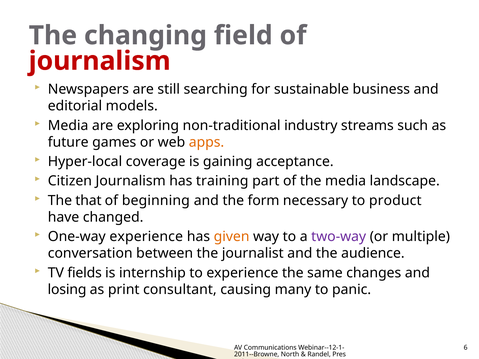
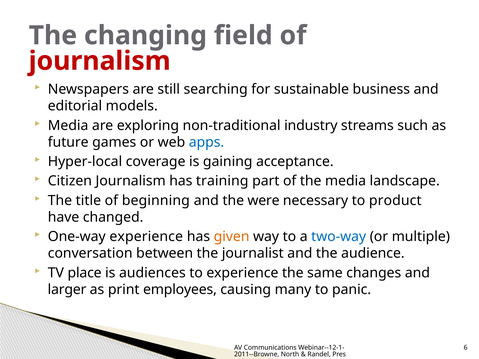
apps colour: orange -> blue (207, 142)
that: that -> title (88, 201)
form: form -> were (264, 201)
two-way colour: purple -> blue (339, 237)
fields: fields -> place (85, 273)
internship: internship -> audiences (152, 273)
losing: losing -> larger (67, 290)
consultant: consultant -> employees (180, 290)
